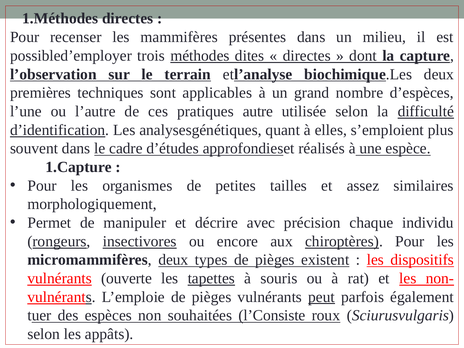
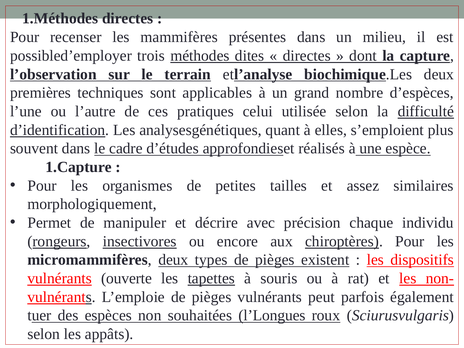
autre: autre -> celui (258, 111)
peut underline: present -> none (322, 297)
l’Consiste: l’Consiste -> l’Longues (272, 316)
